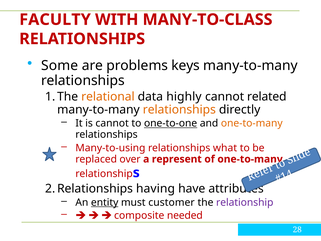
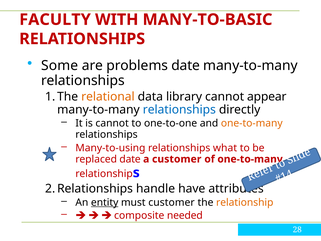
MANY-TO-CLASS: MANY-TO-CLASS -> MANY-TO-BASIC (207, 20)
problems keys: keys -> date (186, 66)
highly: highly -> library (184, 96)
related: related -> appear (267, 96)
relationships colour: orange -> blue (179, 109)
one-to-one underline: present -> none (171, 123)
replaced over: over -> date (130, 159)
a represent: represent -> customer (177, 159)
having: having -> handle (156, 188)
relationship colour: purple -> orange (245, 202)
